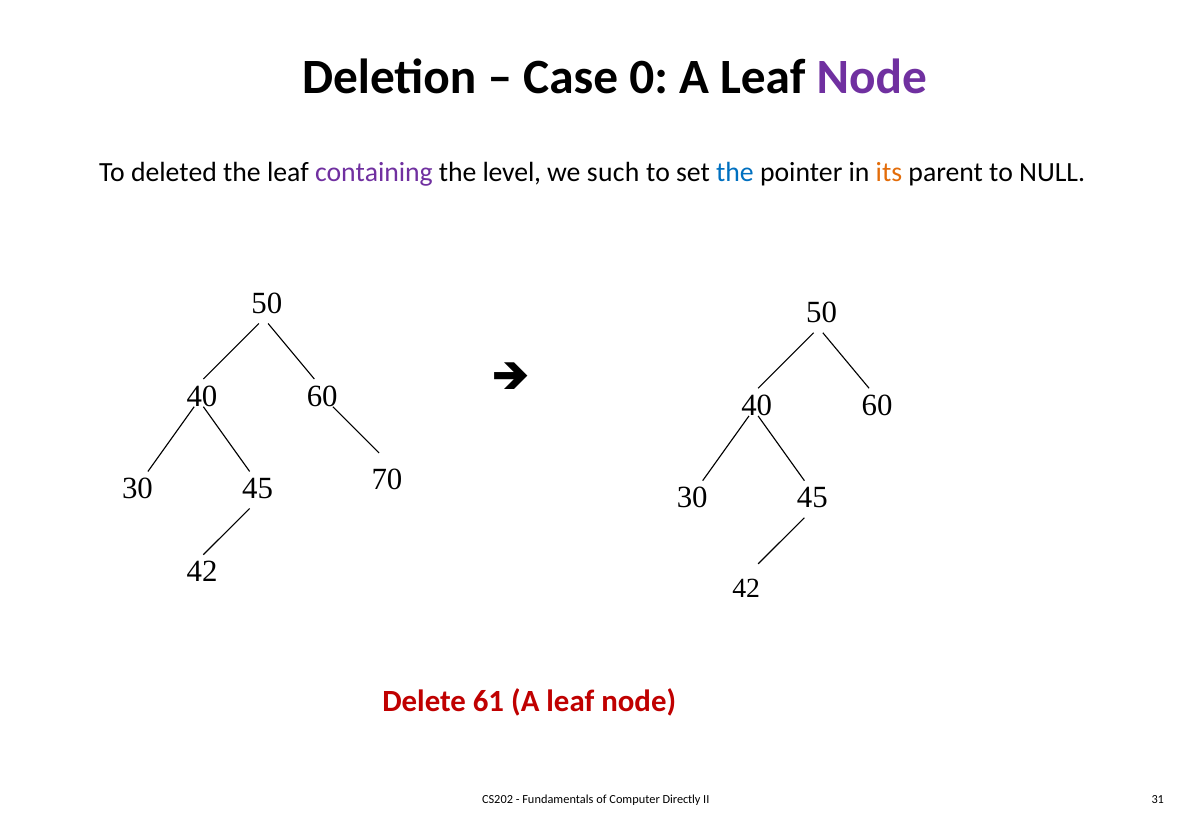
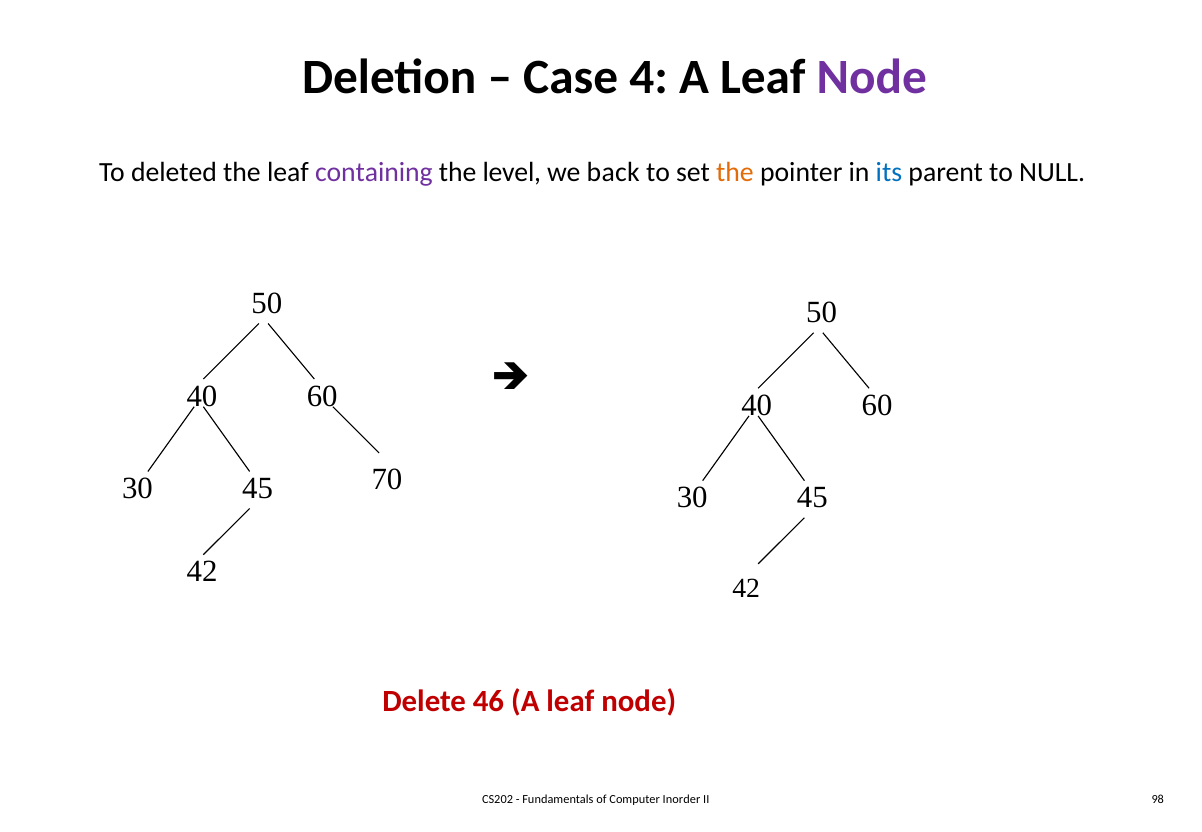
0: 0 -> 4 (649, 77)
such: such -> back (613, 172)
the colour: blue -> orange (735, 172)
its colour: orange -> blue (889, 172)
61: 61 -> 46 (488, 701)
Directly: Directly -> Inorder (682, 800)
31: 31 -> 98 (1158, 800)
